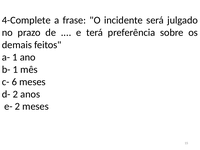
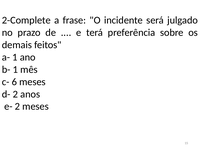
4-Complete: 4-Complete -> 2-Complete (26, 20)
